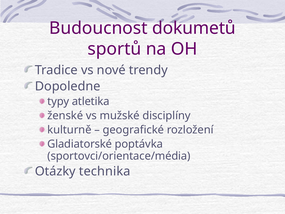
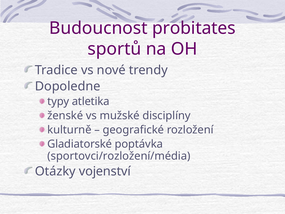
dokumetů: dokumetů -> probitates (194, 28)
sportovci/orientace/média: sportovci/orientace/média -> sportovci/rozložení/média (119, 156)
technika: technika -> vojenství (105, 171)
